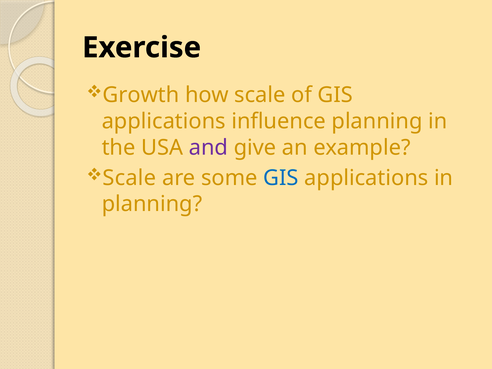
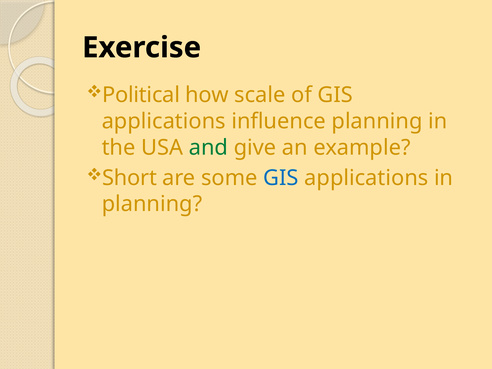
Growth: Growth -> Political (141, 95)
and colour: purple -> green (208, 147)
Scale: Scale -> Short (130, 178)
